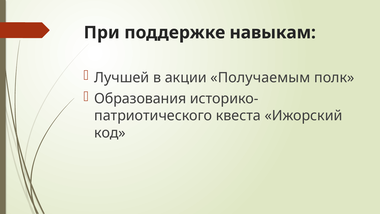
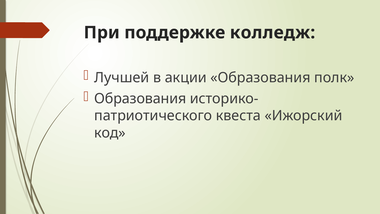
навыкам: навыкам -> колледж (273, 33)
акции Получаемым: Получаемым -> Образования (260, 77)
